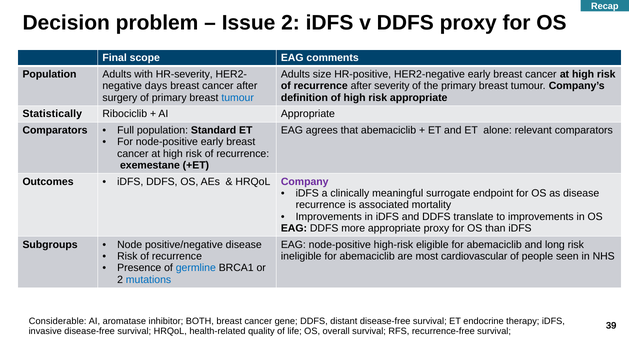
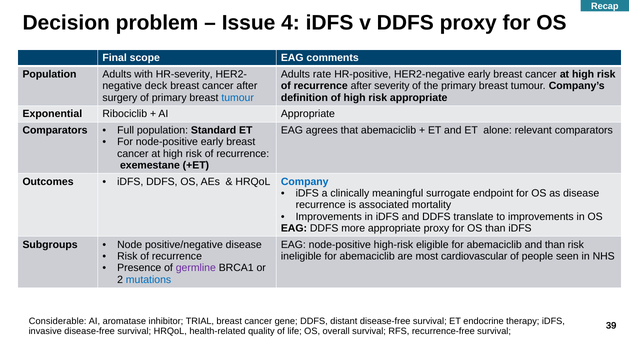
Issue 2: 2 -> 4 (291, 23)
size: size -> rate (322, 74)
days: days -> deck (156, 86)
Statistically: Statistically -> Exponential (52, 114)
Company colour: purple -> blue (305, 182)
and long: long -> than (555, 245)
germline colour: blue -> purple (196, 268)
BOTH: BOTH -> TRIAL (200, 321)
